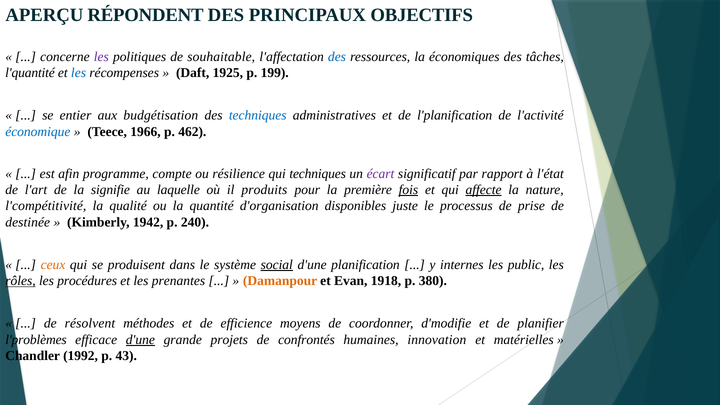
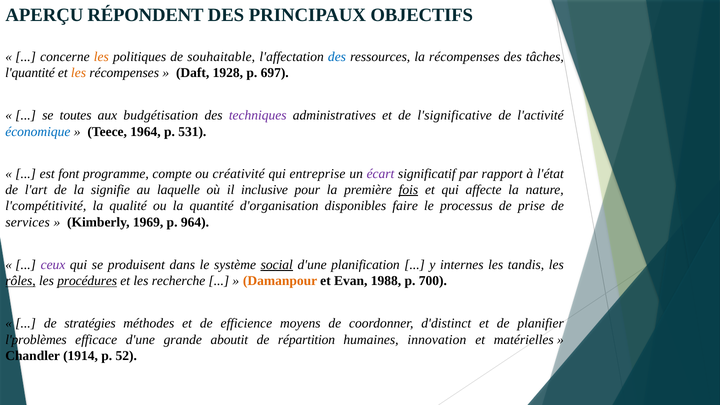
les colour: purple -> orange (101, 57)
la économiques: économiques -> récompenses (464, 57)
les colour: blue -> orange (79, 73)
1925: 1925 -> 1928 (228, 73)
199: 199 -> 697 (275, 73)
entier: entier -> toutes (76, 115)
techniques colour: blue -> purple (258, 115)
l'planification: l'planification -> l'significative (455, 115)
1966: 1966 -> 1964 (146, 132)
462: 462 -> 531 (192, 132)
afin: afin -> font (69, 174)
résilience: résilience -> créativité (239, 174)
qui techniques: techniques -> entreprise (318, 174)
produits: produits -> inclusive (265, 190)
affecte underline: present -> none (484, 190)
juste: juste -> faire (405, 206)
destinée: destinée -> services (28, 222)
1942: 1942 -> 1969 (148, 222)
240: 240 -> 964 (195, 222)
ceux colour: orange -> purple (53, 265)
public: public -> tandis (526, 265)
procédures underline: none -> present (87, 281)
prenantes: prenantes -> recherche (178, 281)
1918: 1918 -> 1988 (386, 281)
380: 380 -> 700 (433, 281)
résolvent: résolvent -> stratégies (90, 324)
d'modifie: d'modifie -> d'distinct (446, 324)
d'une underline: present -> none (140, 340)
projets: projets -> aboutit (229, 340)
confrontés: confrontés -> répartition (307, 340)
1992: 1992 -> 1914 (81, 356)
43: 43 -> 52 (126, 356)
